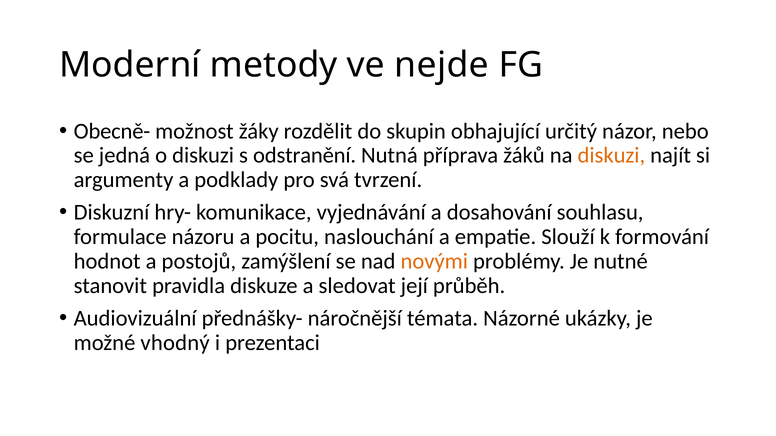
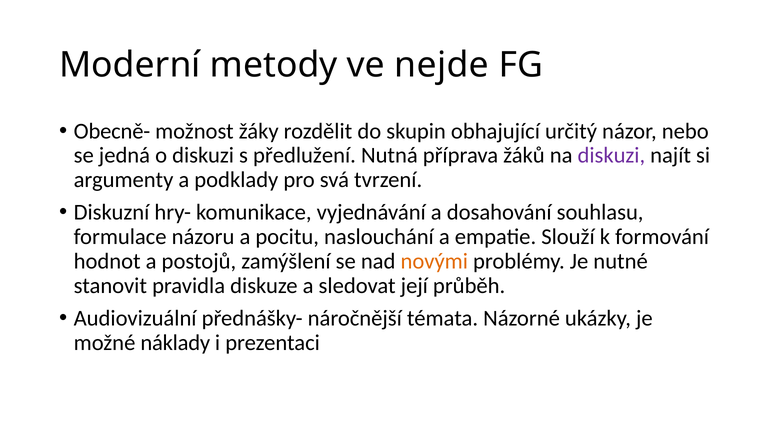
odstranění: odstranění -> předlužení (304, 156)
diskuzi colour: orange -> purple (611, 156)
vhodný: vhodný -> náklady (175, 343)
